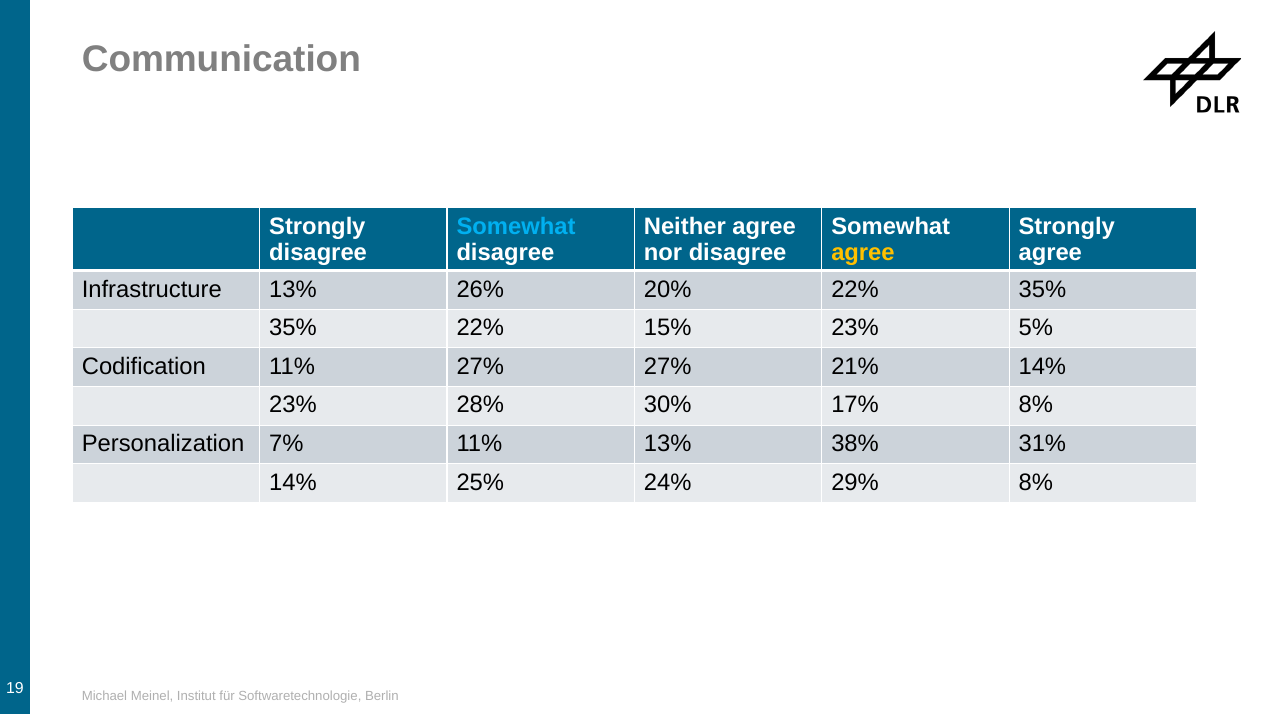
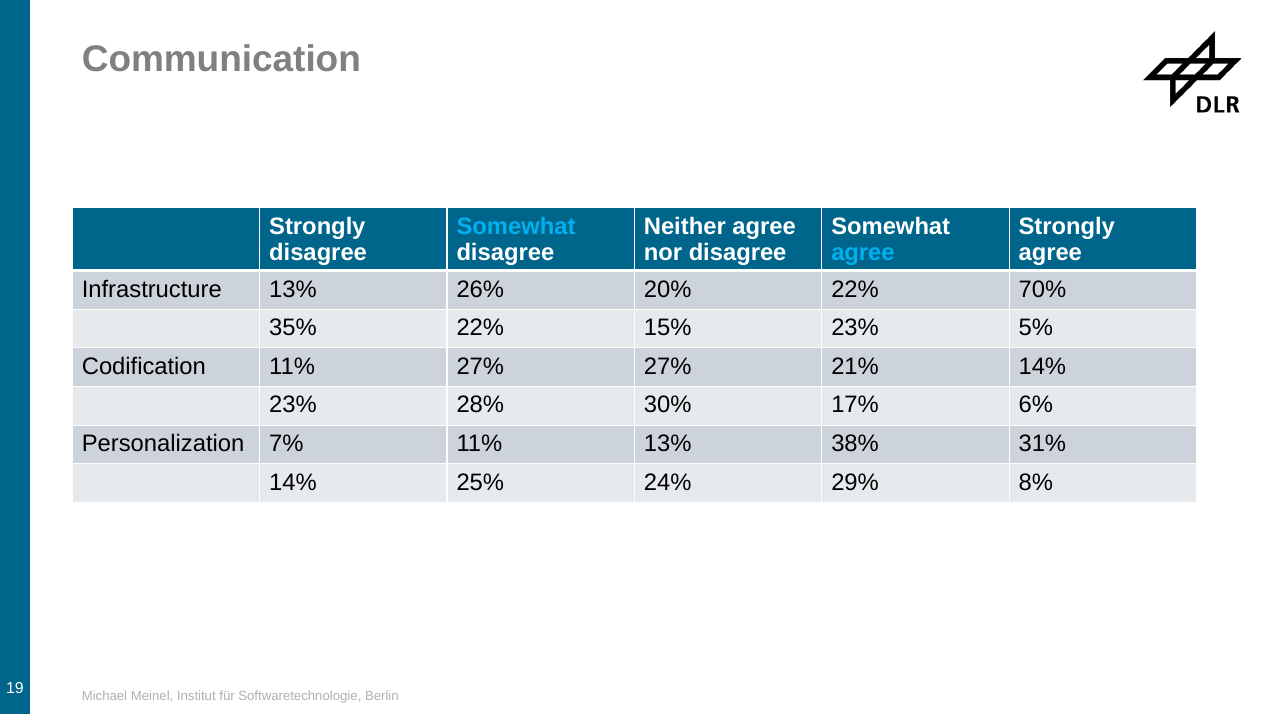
agree colour: yellow -> light blue (863, 253)
22% 35%: 35% -> 70% (1042, 289)
17% 8%: 8% -> 6% (1036, 405)
